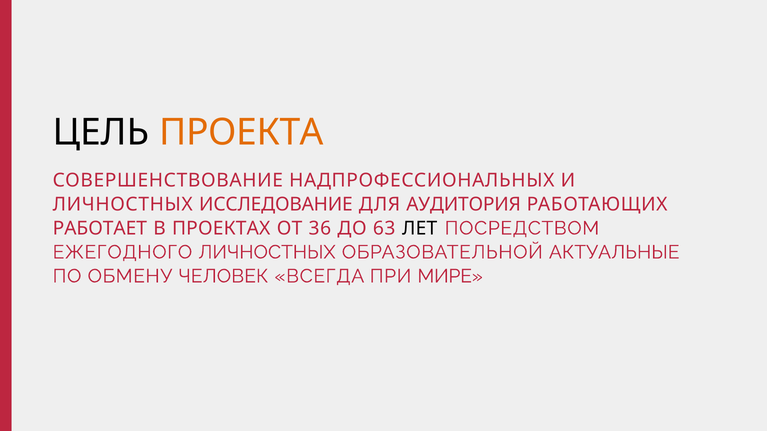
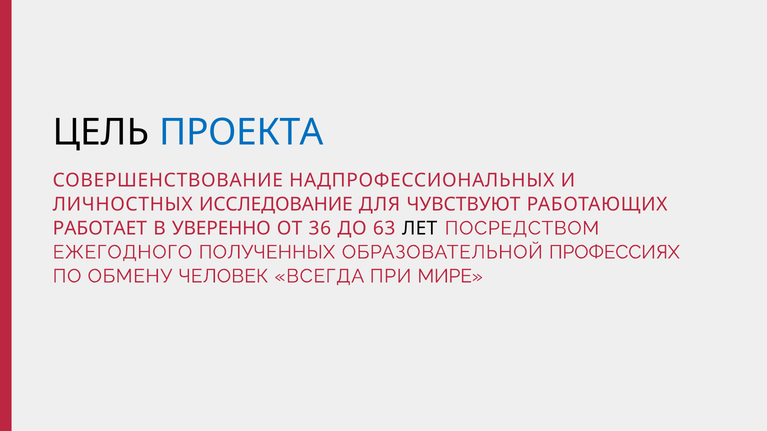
ПРОЕКТА colour: orange -> blue (241, 133)
АУДИТОРИЯ: АУДИТОРИЯ -> ЧУВСТВУЮТ (464, 204)
ПРОЕКТАХ: ПРОЕКТАХ -> УВЕРЕННО (221, 228)
ЕЖЕГОДНОГО ЛИЧНОСТНЫХ: ЛИЧНОСТНЫХ -> ПОЛУЧЕННЫХ (267, 252)
АКТУАЛЬНЫЕ: АКТУАЛЬНЫЕ -> ПРОФЕССИЯХ (614, 252)
